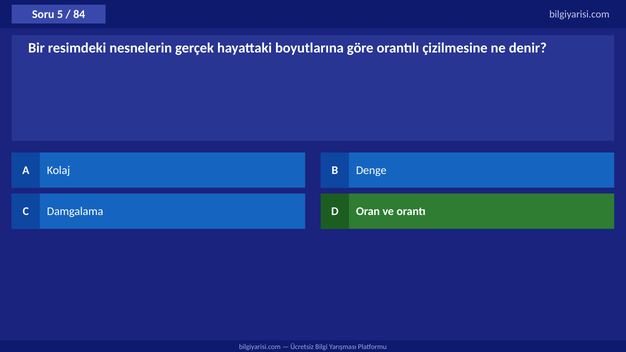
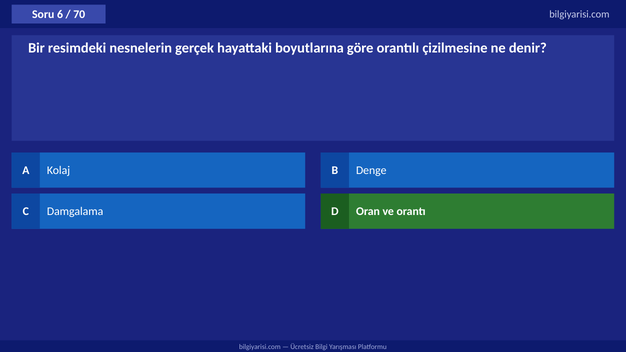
5: 5 -> 6 (60, 14)
84: 84 -> 70 (79, 14)
